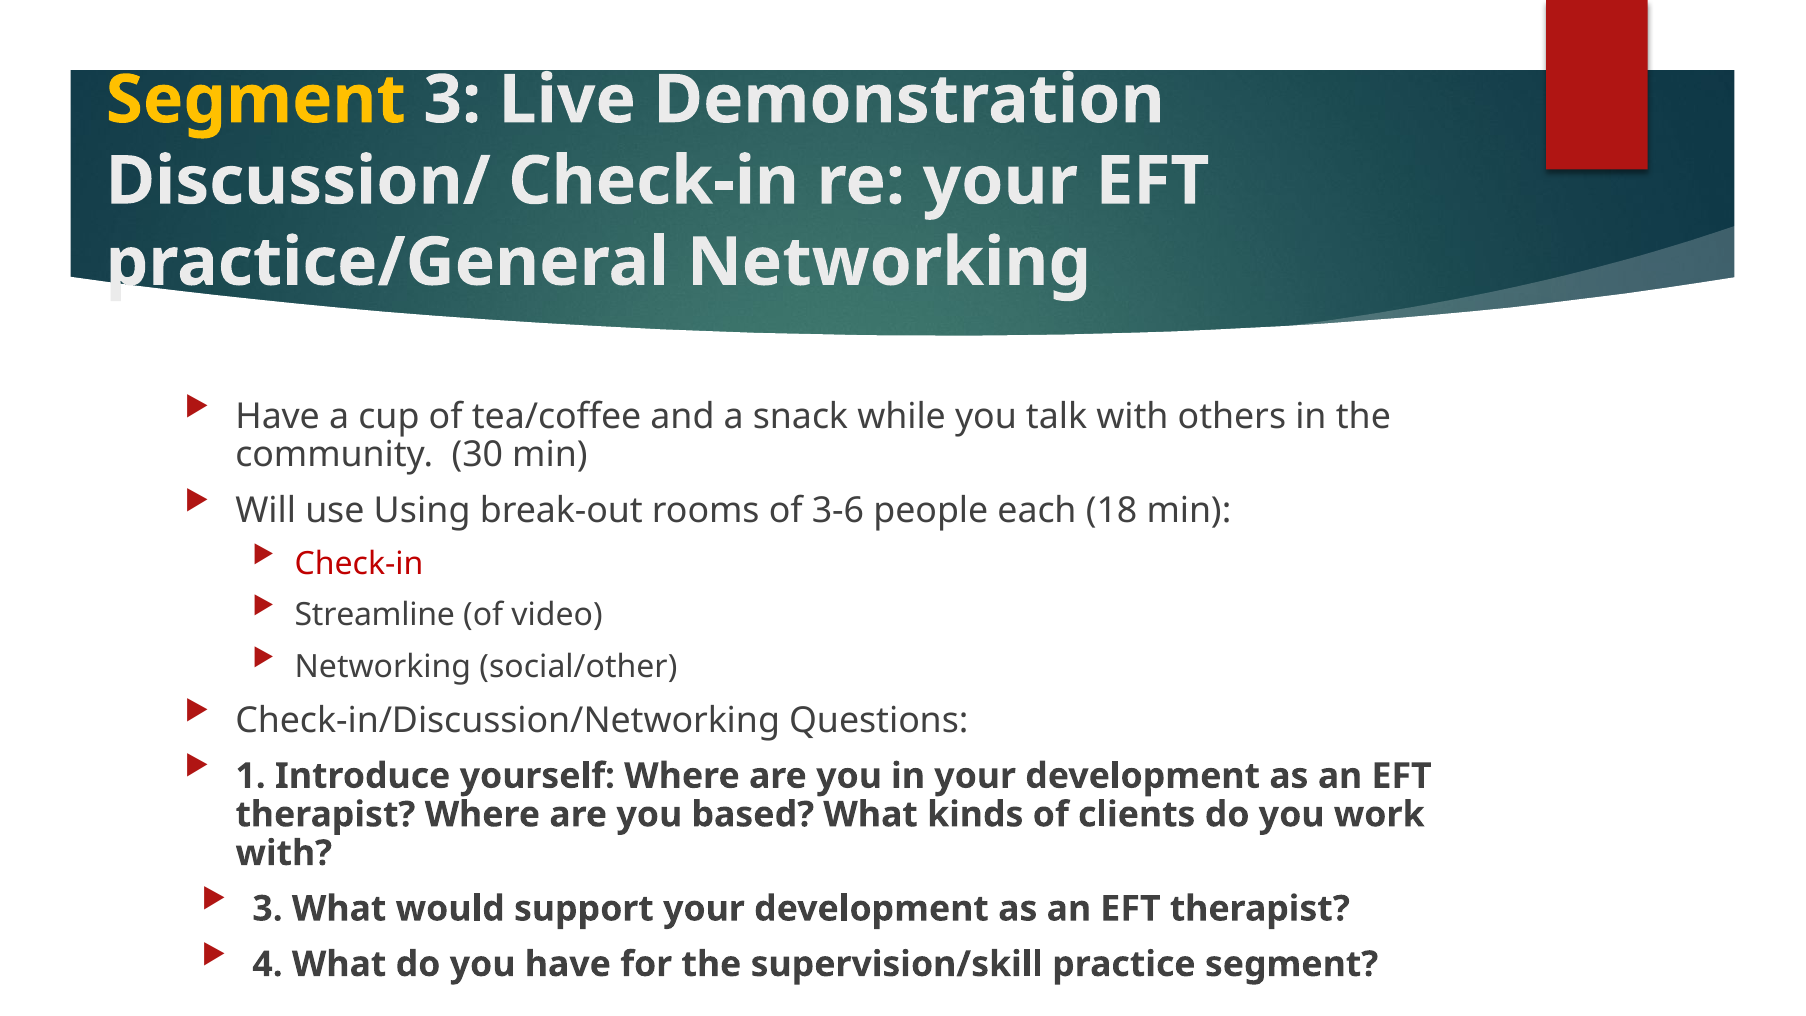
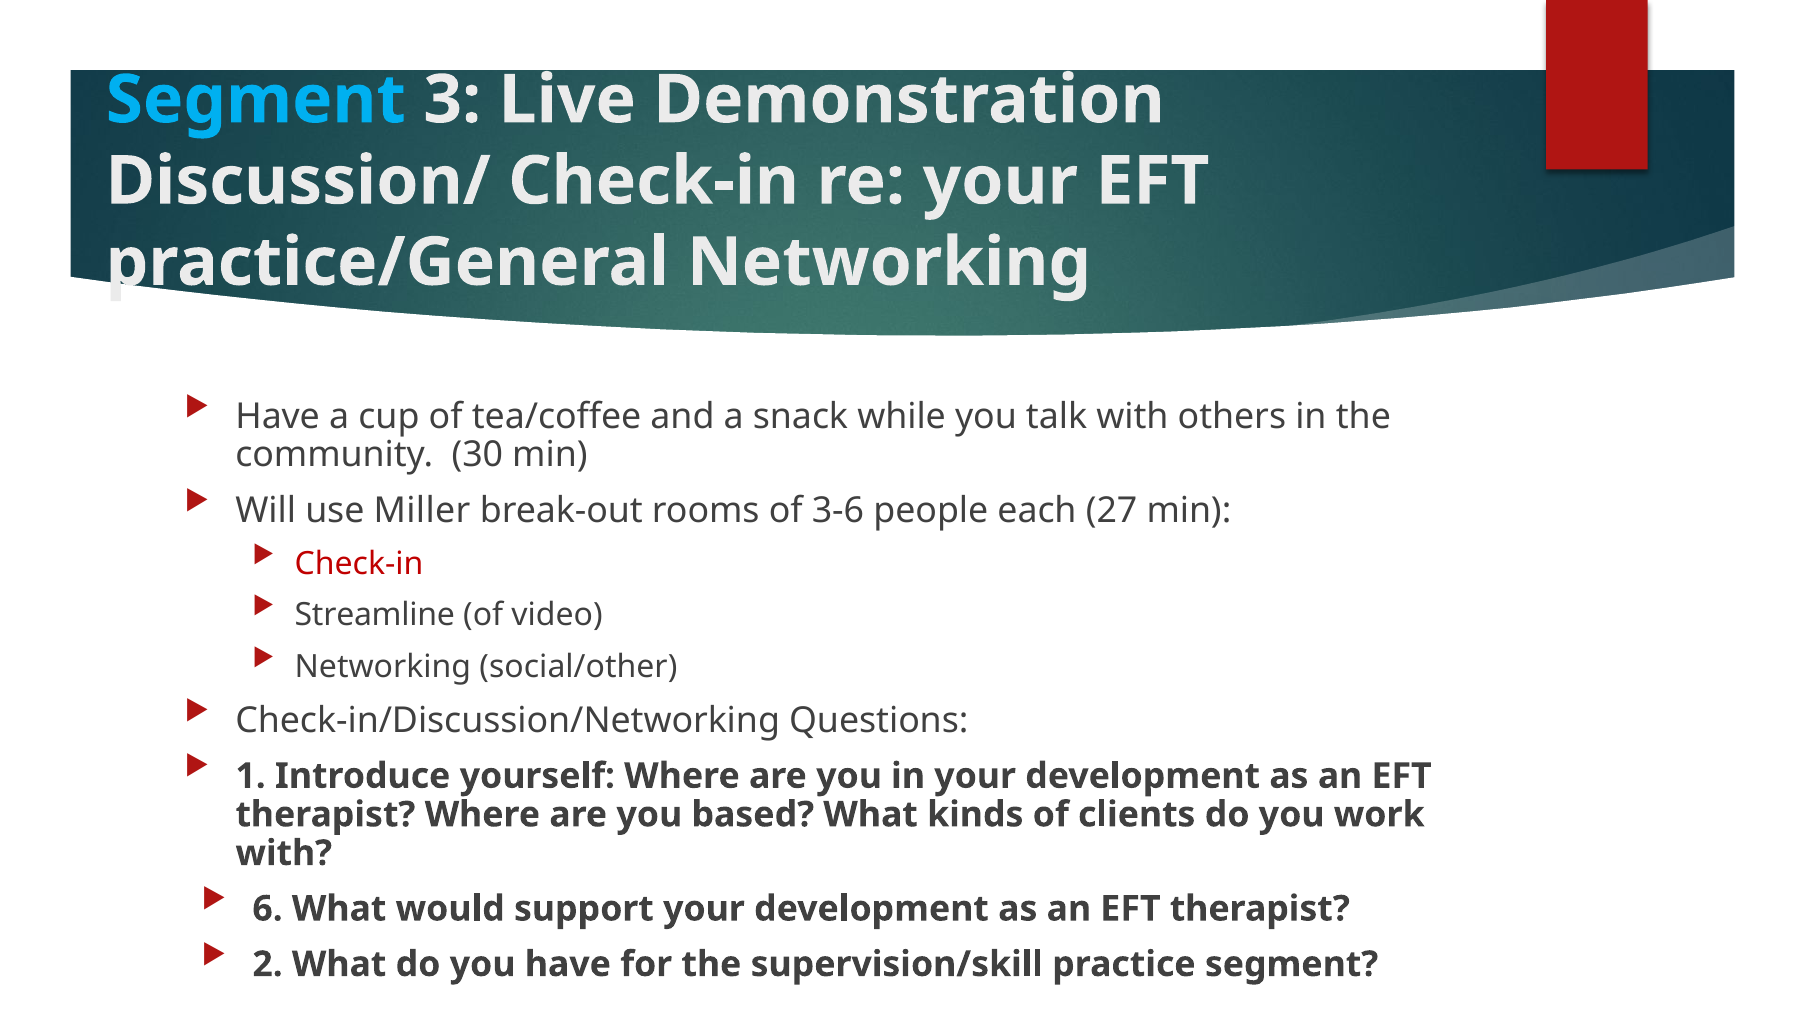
Segment colour: yellow -> light blue (256, 100)
Using: Using -> Miller (422, 510)
18: 18 -> 27 (1112, 510)
3: 3 -> 6 (268, 909)
4: 4 -> 2 (268, 964)
